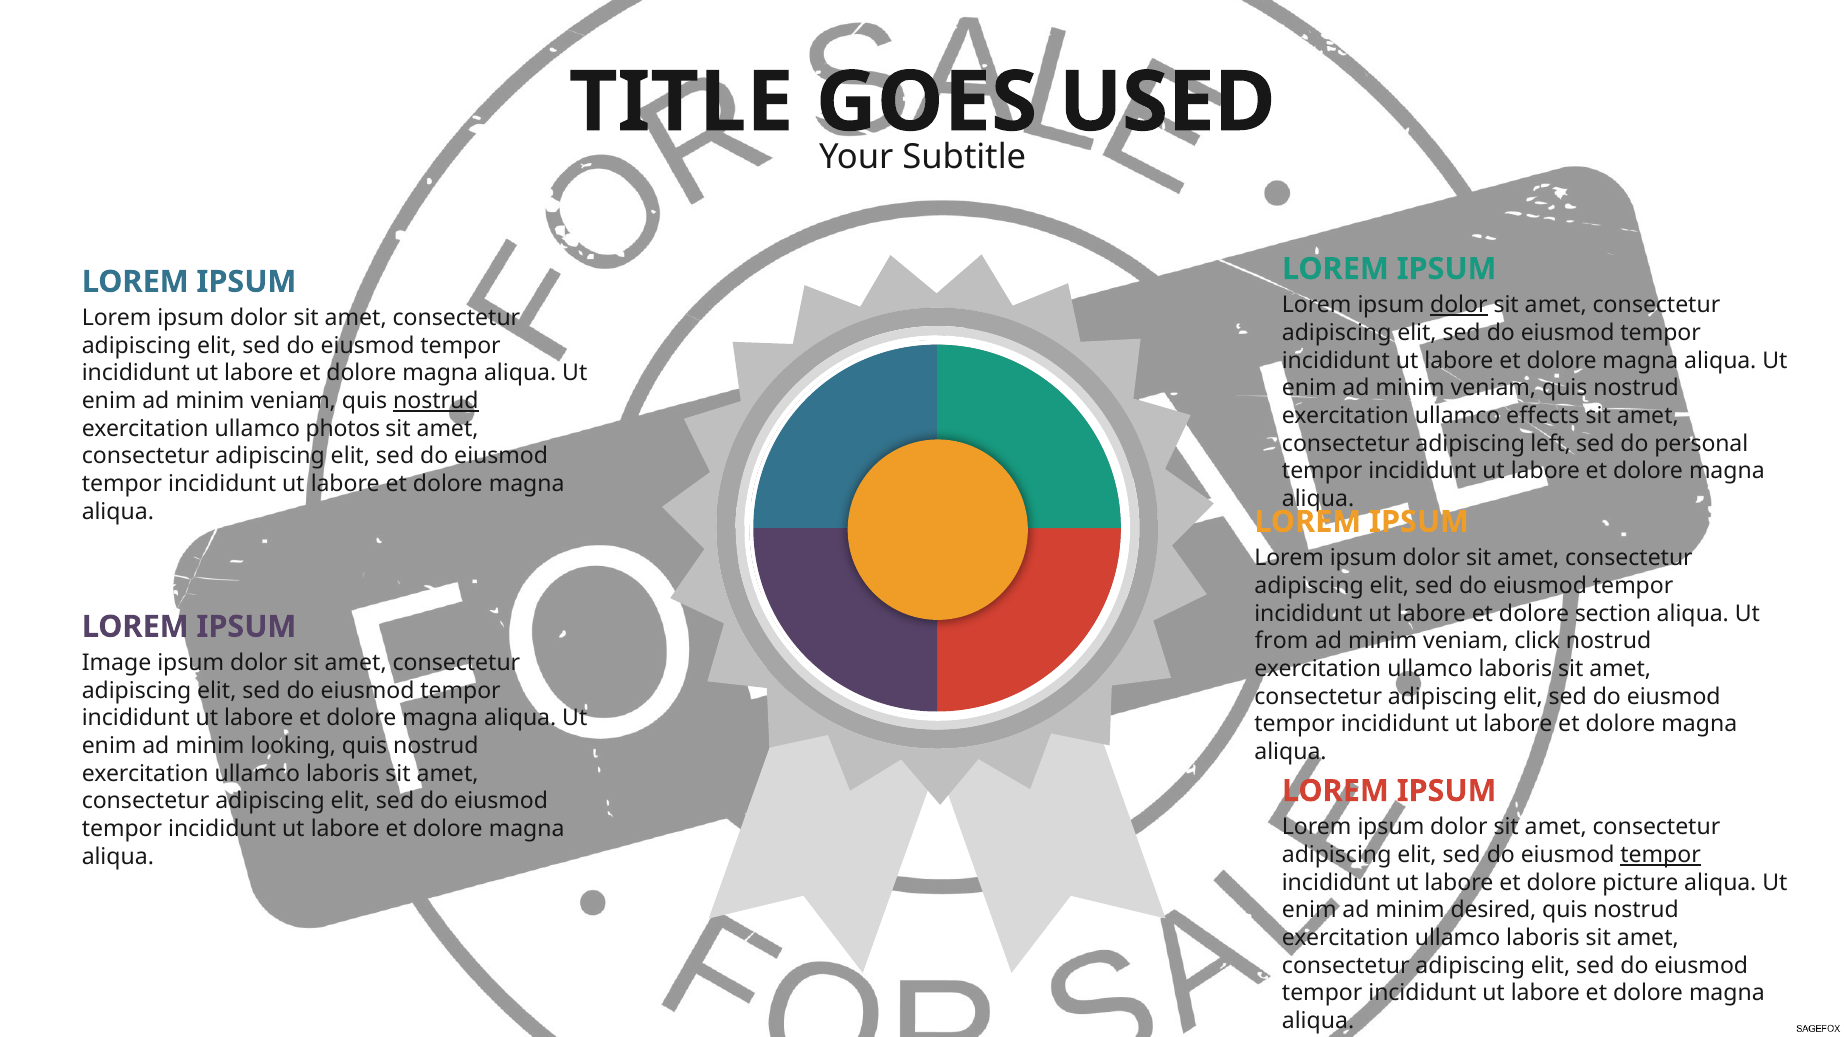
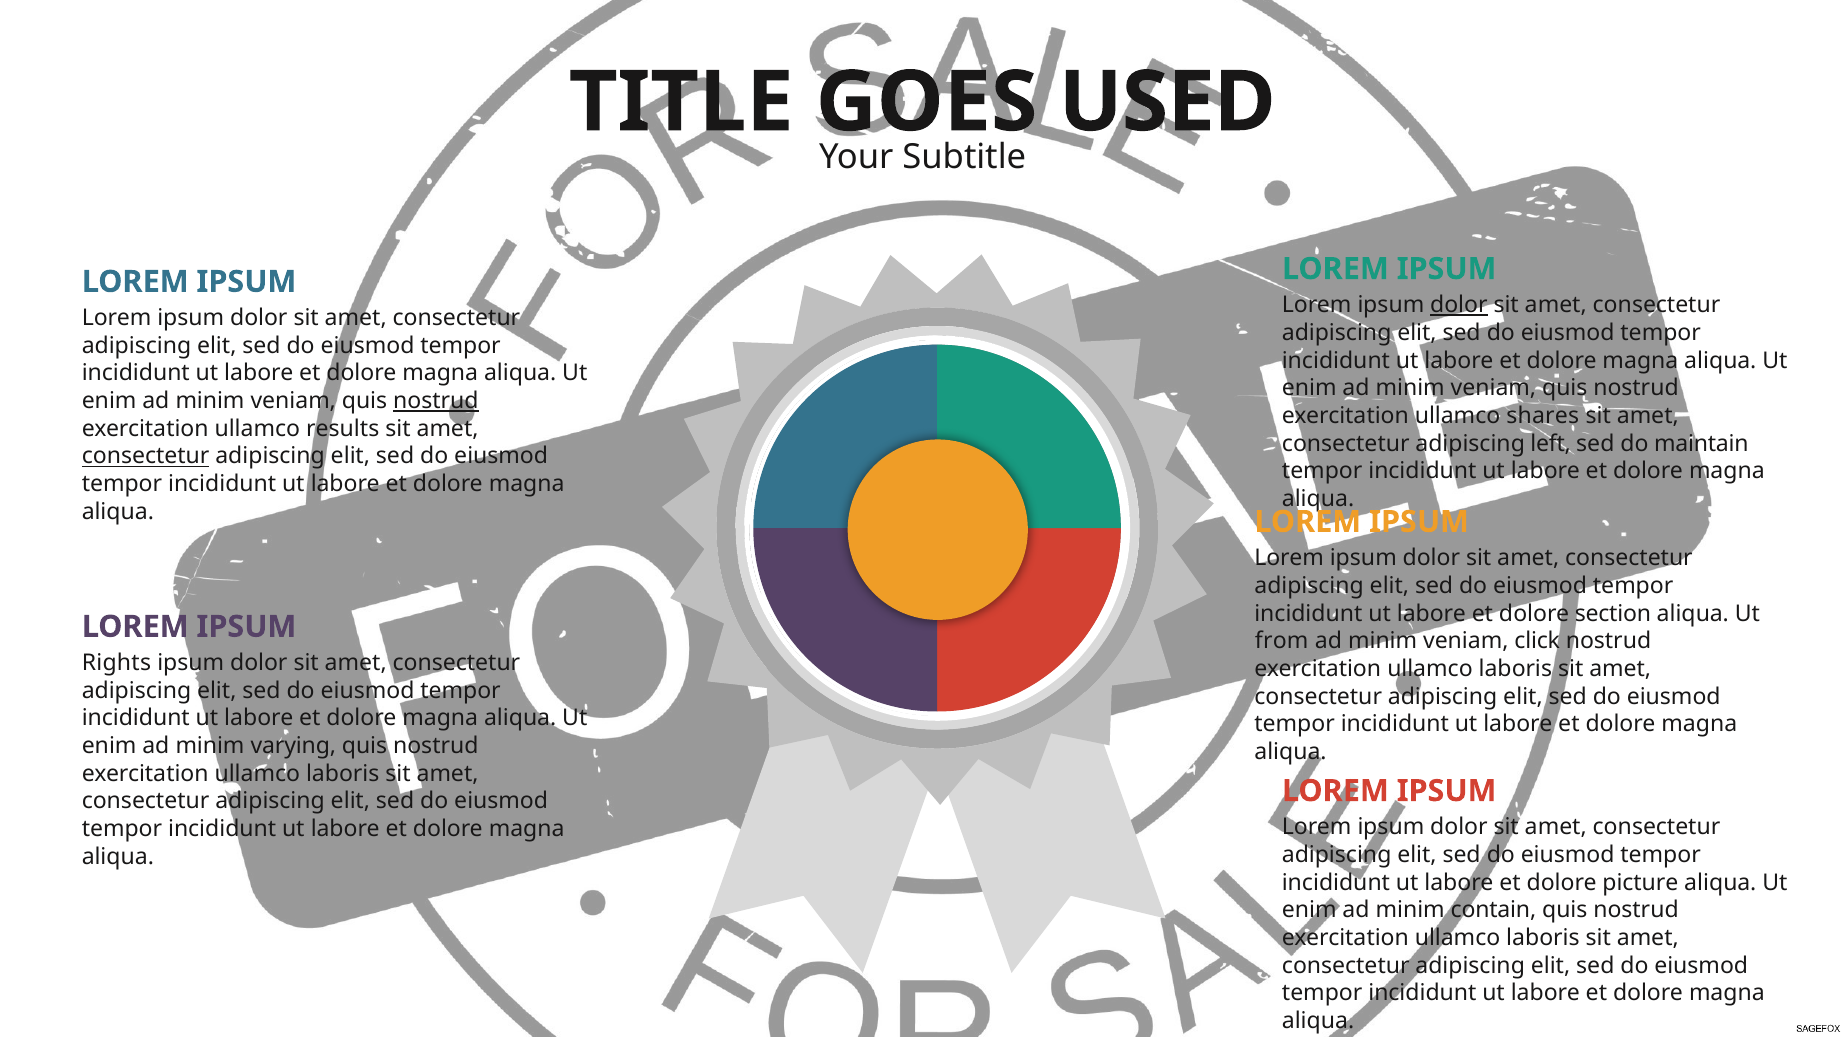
effects: effects -> shares (1543, 416)
photos: photos -> results (343, 429)
personal: personal -> maintain (1701, 444)
consectetur underline: none -> present (146, 456)
Image: Image -> Rights (116, 663)
looking: looking -> varying (293, 746)
tempor underline: present -> none (1661, 855)
desired: desired -> contain (1493, 910)
